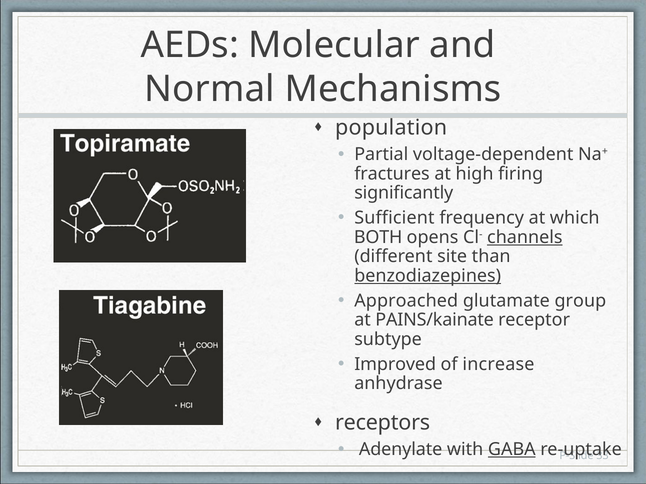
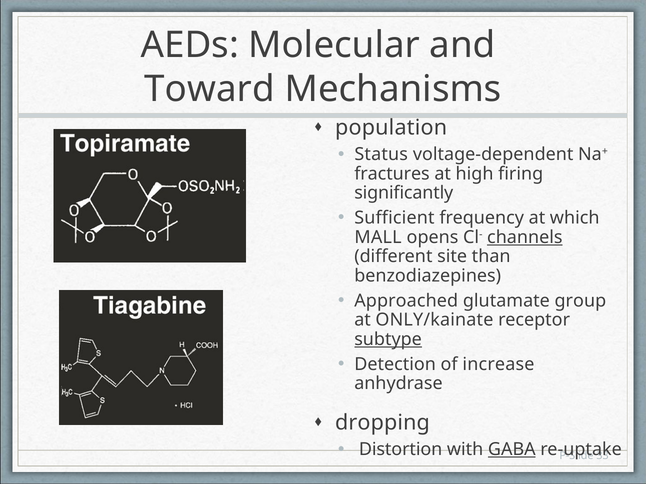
Normal: Normal -> Toward (210, 89)
Partial: Partial -> Status (381, 155)
BOTH: BOTH -> MALL (378, 237)
benzodiazepines underline: present -> none (428, 276)
PAINS/kainate: PAINS/kainate -> ONLY/kainate (434, 320)
subtype underline: none -> present (388, 340)
Improved: Improved -> Detection (395, 364)
receptors: receptors -> dropping (382, 423)
Adenylate: Adenylate -> Distortion (401, 450)
